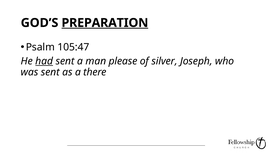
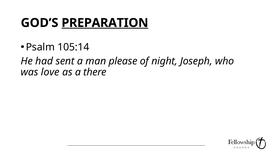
105:47: 105:47 -> 105:14 (73, 47)
had underline: present -> none (44, 61)
silver: silver -> night (164, 61)
was sent: sent -> love (50, 72)
